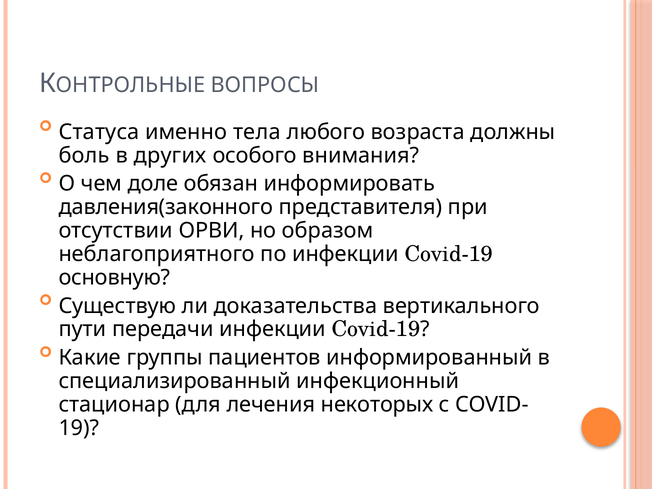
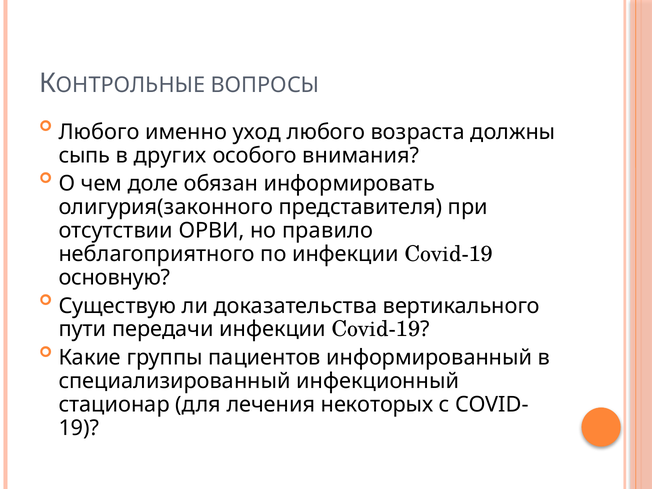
Статуса: Статуса -> Любого (99, 132)
тела: тела -> уход (257, 132)
боль: боль -> сыпь (84, 155)
давления(законного: давления(законного -> олигурия(законного (166, 207)
образом: образом -> правило (328, 231)
